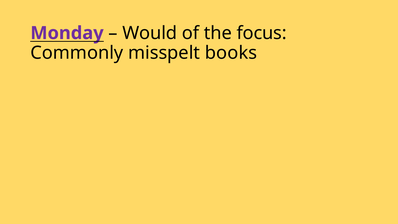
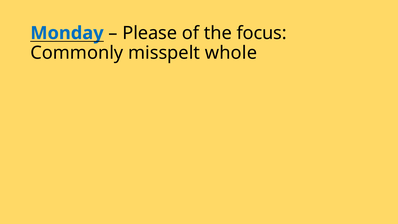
Monday colour: purple -> blue (67, 33)
Would: Would -> Please (150, 33)
books: books -> whole (231, 53)
